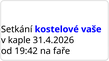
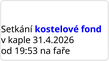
vaše: vaše -> fond (91, 29)
19:42: 19:42 -> 19:53 (26, 51)
